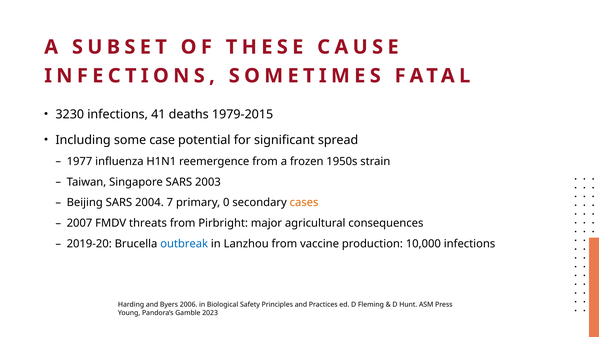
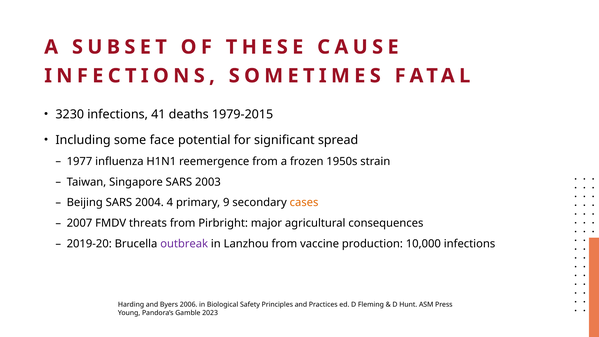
case: case -> face (162, 140)
7: 7 -> 4 (170, 203)
0: 0 -> 9 (226, 203)
outbreak colour: blue -> purple (184, 244)
